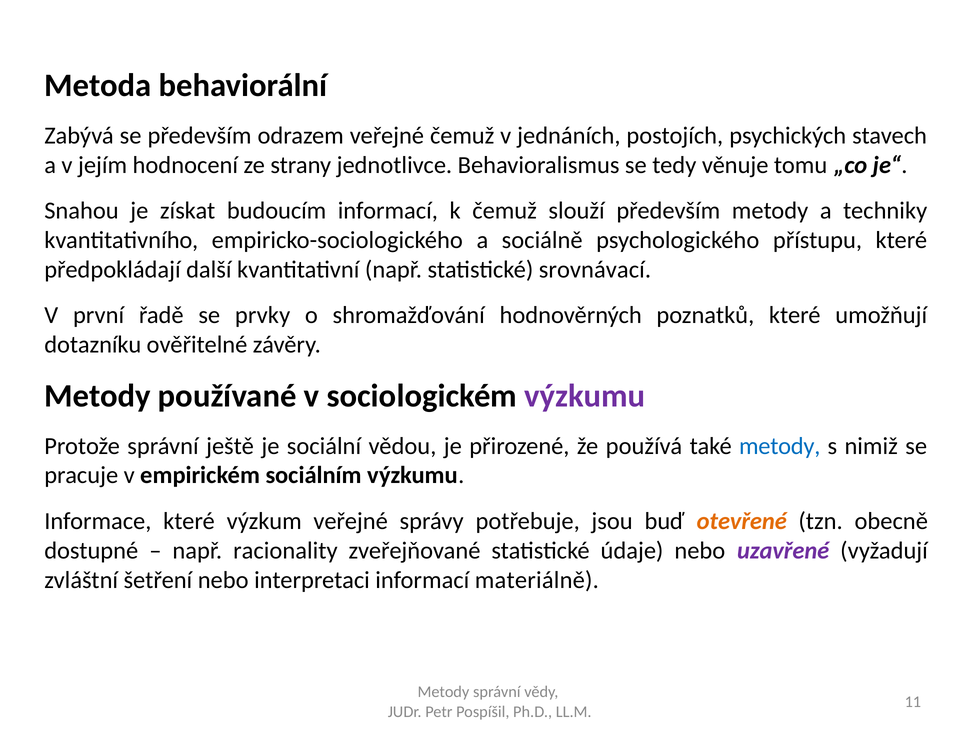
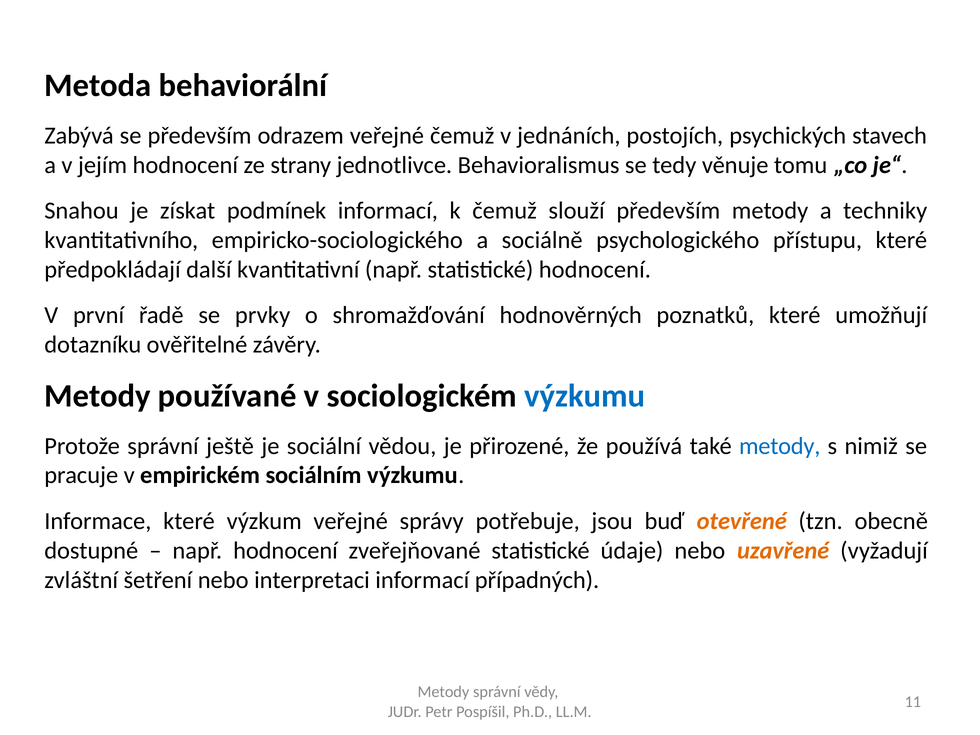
budoucím: budoucím -> podmínek (277, 211)
statistické srovnávací: srovnávací -> hodnocení (595, 270)
výzkumu colour: purple -> blue (585, 396)
např racionality: racionality -> hodnocení (285, 551)
uzavřené colour: purple -> orange (783, 551)
materiálně: materiálně -> případných (537, 580)
